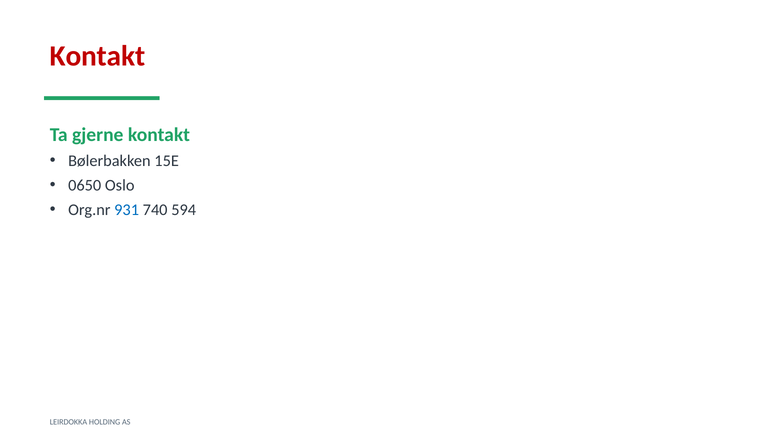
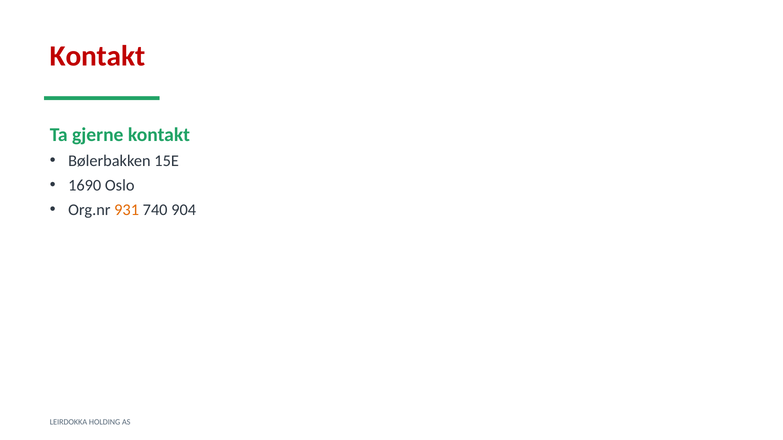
0650: 0650 -> 1690 (85, 185)
931 colour: blue -> orange (127, 210)
594: 594 -> 904 (184, 210)
